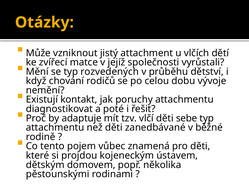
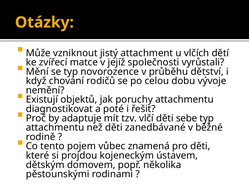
rozvedených: rozvedených -> novorozence (110, 72)
kontakt: kontakt -> objektů (79, 99)
